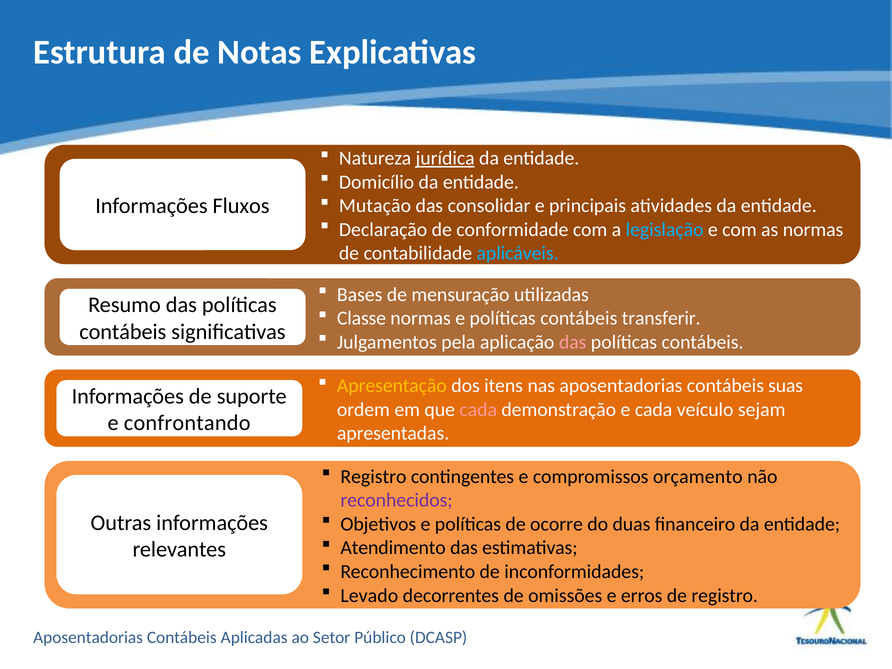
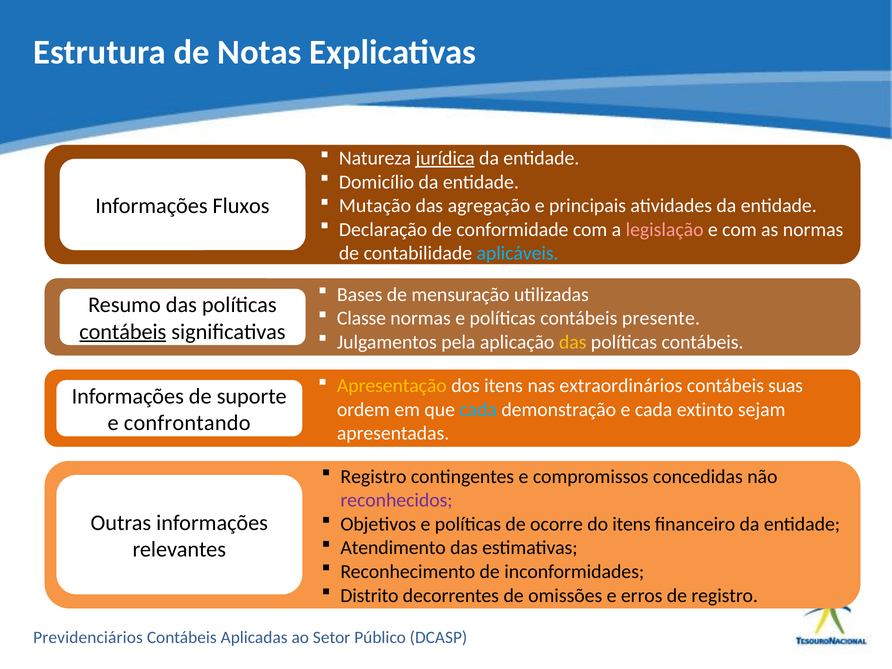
consolidar: consolidar -> agregação (489, 206)
legislação colour: light blue -> pink (665, 230)
transferir: transferir -> presente (661, 318)
contábeis underline: none -> present (123, 332)
das colour: pink -> yellow (573, 342)
nas aposentadorias: aposentadorias -> extraordinários (621, 386)
cada colour: pink -> light blue (478, 410)
veículo: veículo -> extinto (705, 410)
orçamento: orçamento -> concedidas (698, 477)
do duas: duas -> itens (632, 524)
Levado: Levado -> Distrito (369, 595)
Aposentadorias: Aposentadorias -> Previdenciários (88, 638)
